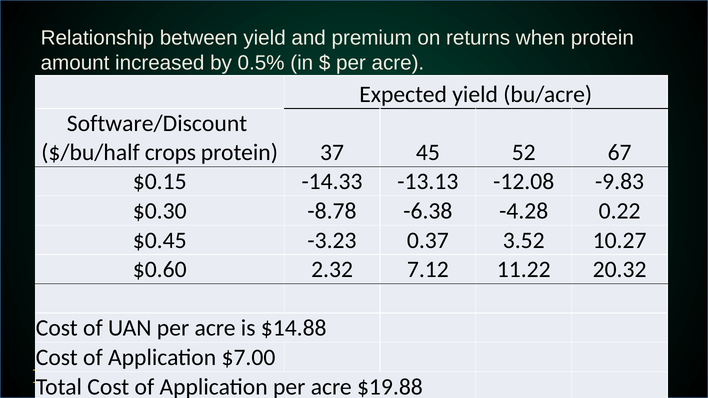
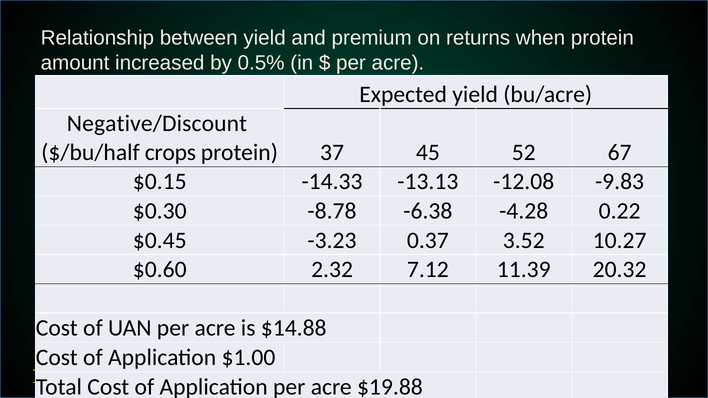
Software/Discount: Software/Discount -> Negative/Discount (157, 124)
11.22: 11.22 -> 11.39 (524, 270)
$7.00: $7.00 -> $1.00 (248, 358)
